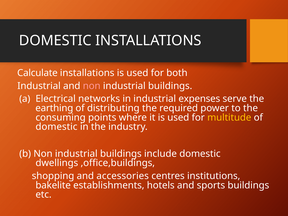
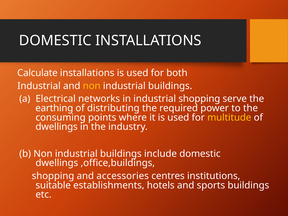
non colour: pink -> yellow (92, 86)
industrial expenses: expenses -> shopping (199, 99)
domestic: domestic -> dwellings (57, 127)
bakelite: bakelite -> suitable (53, 185)
